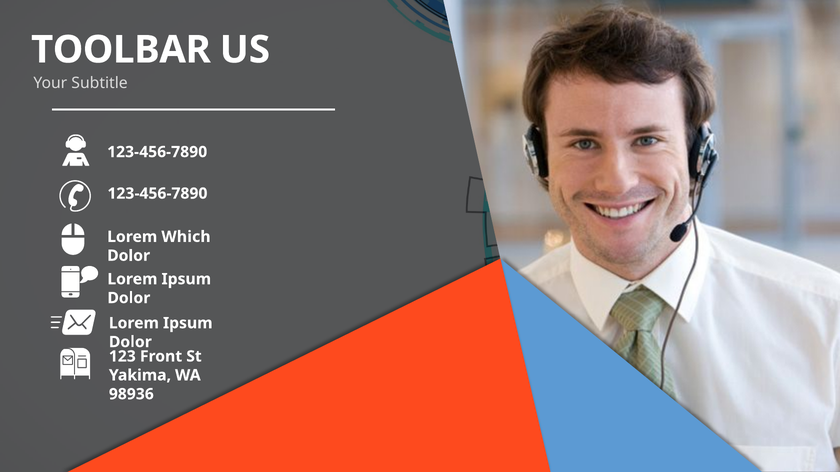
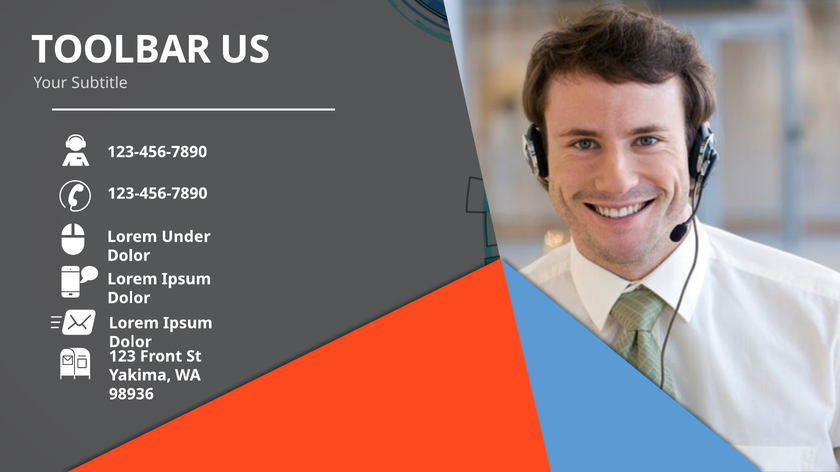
Which: Which -> Under (186, 237)
